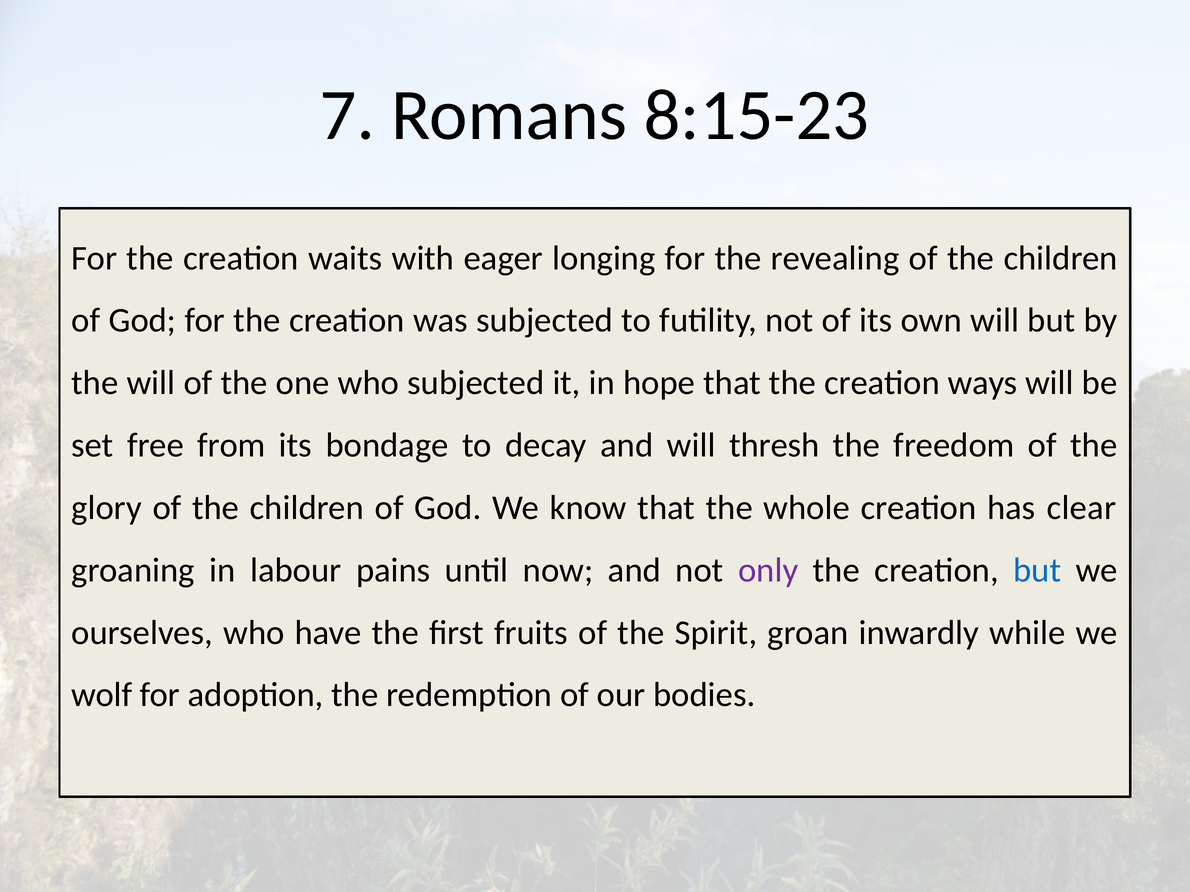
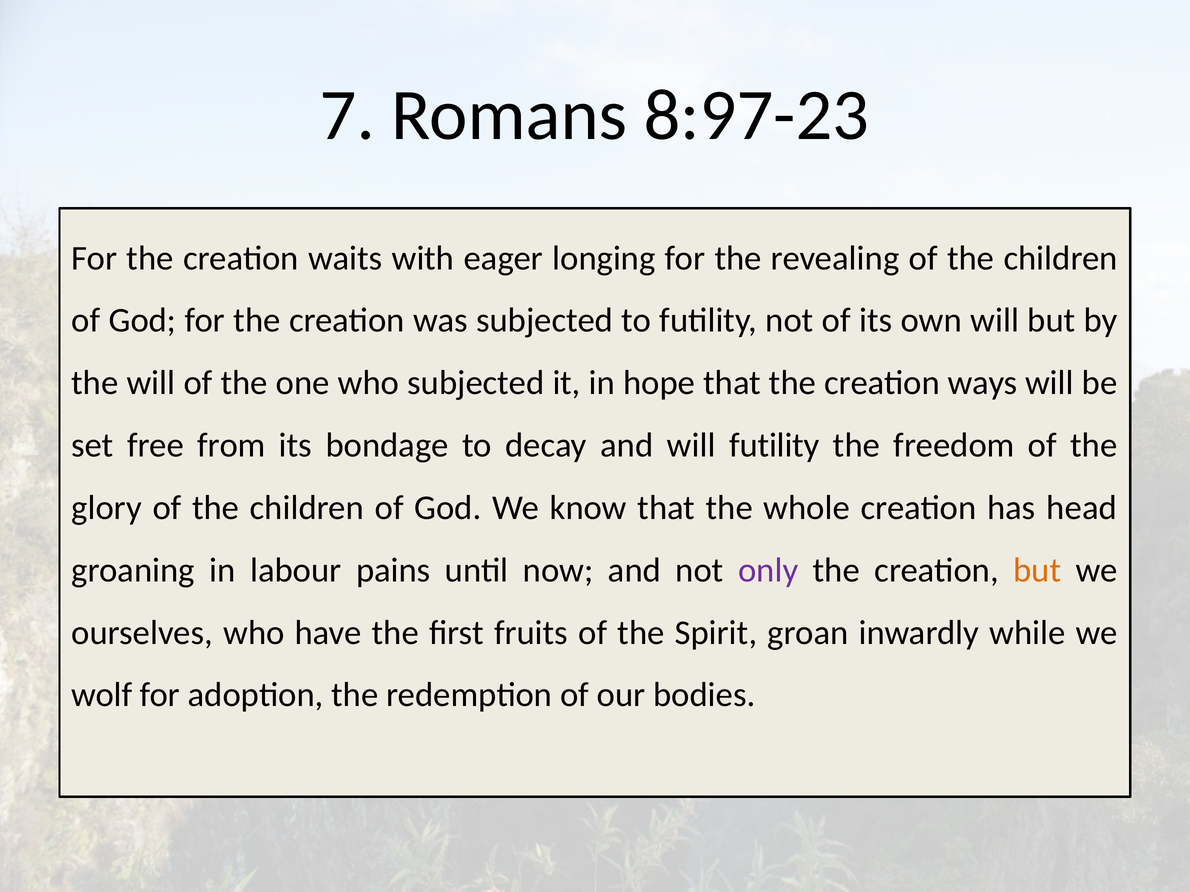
8:15-23: 8:15-23 -> 8:97-23 (756, 115)
will thresh: thresh -> futility (774, 446)
clear: clear -> head (1082, 508)
but colour: blue -> orange (1037, 571)
